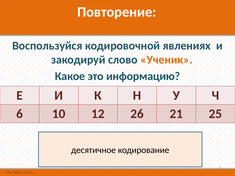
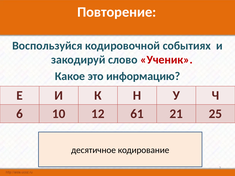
явлениях: явлениях -> событиях (187, 46)
Ученик colour: orange -> red (166, 60)
26: 26 -> 61 (137, 114)
